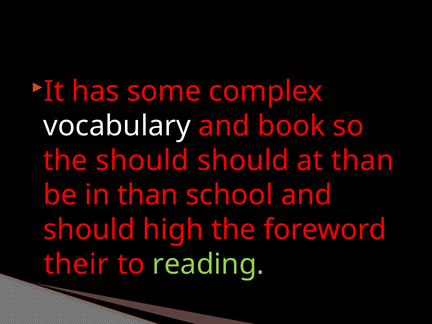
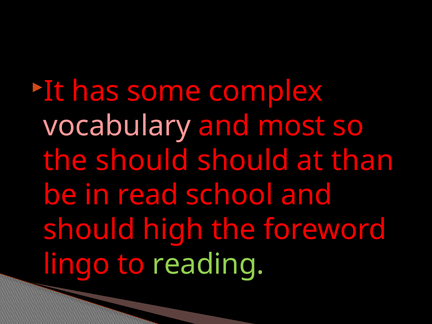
vocabulary colour: white -> pink (117, 126)
book: book -> most (291, 126)
in than: than -> read (148, 195)
their: their -> lingo (77, 264)
